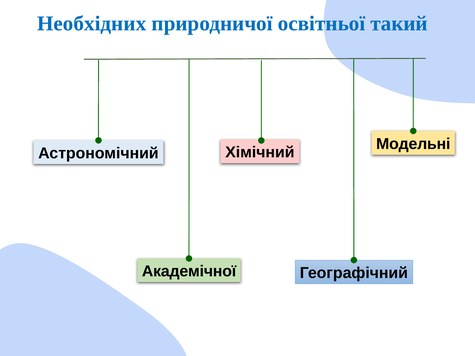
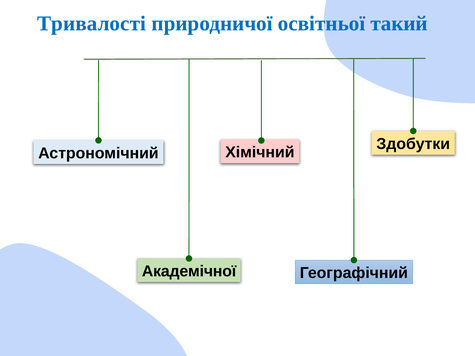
Необхідних: Необхідних -> Тривалості (92, 23)
Модельні: Модельні -> Здобутки (413, 144)
